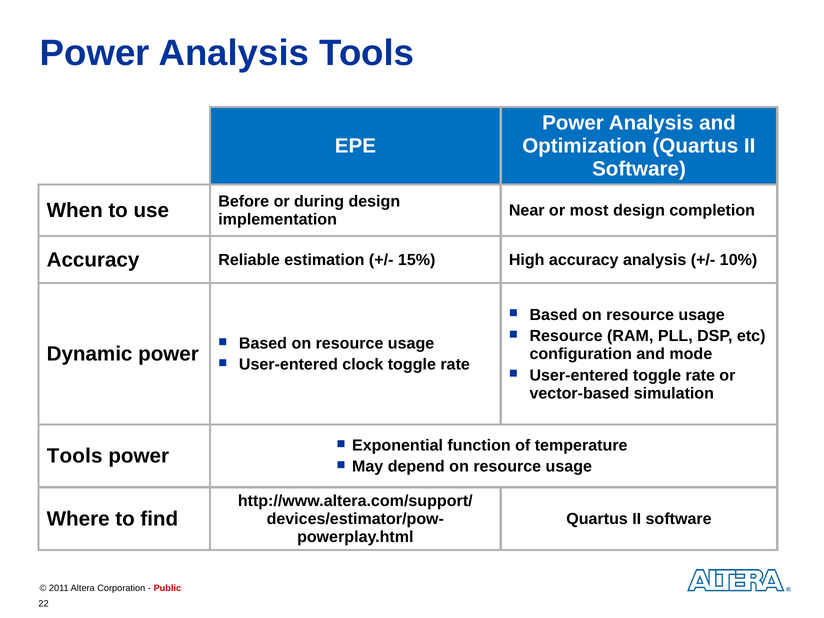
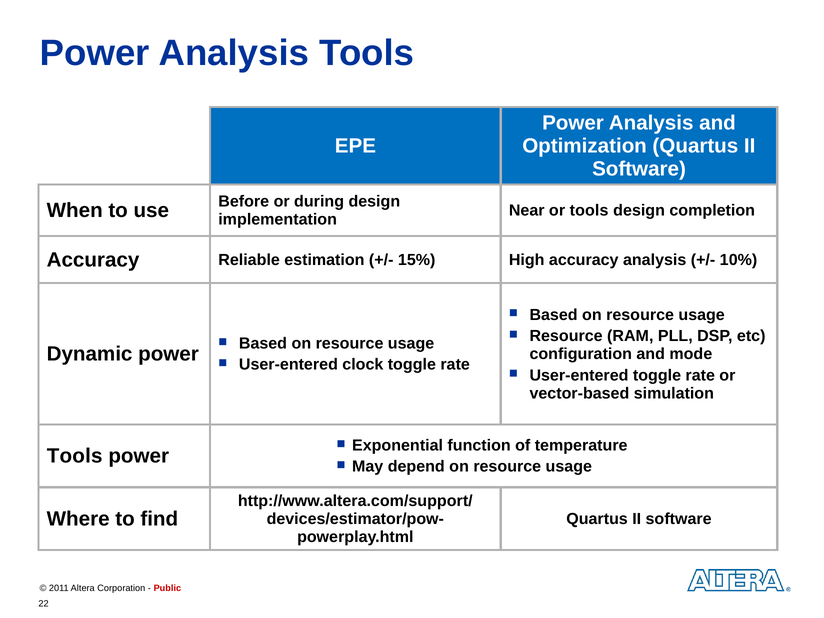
or most: most -> tools (589, 210)
